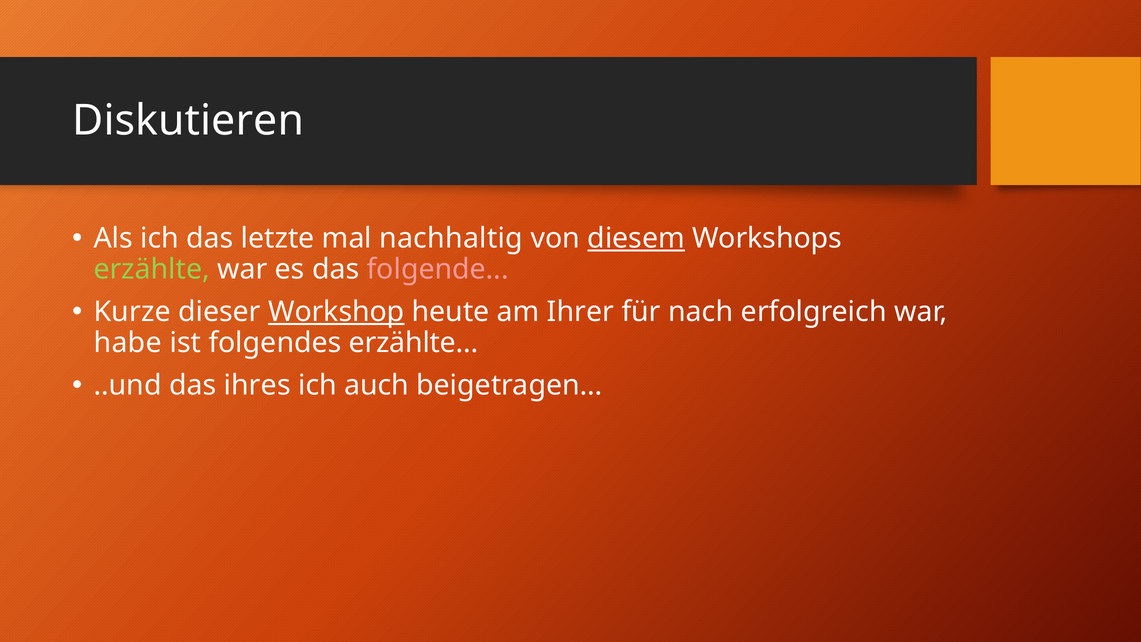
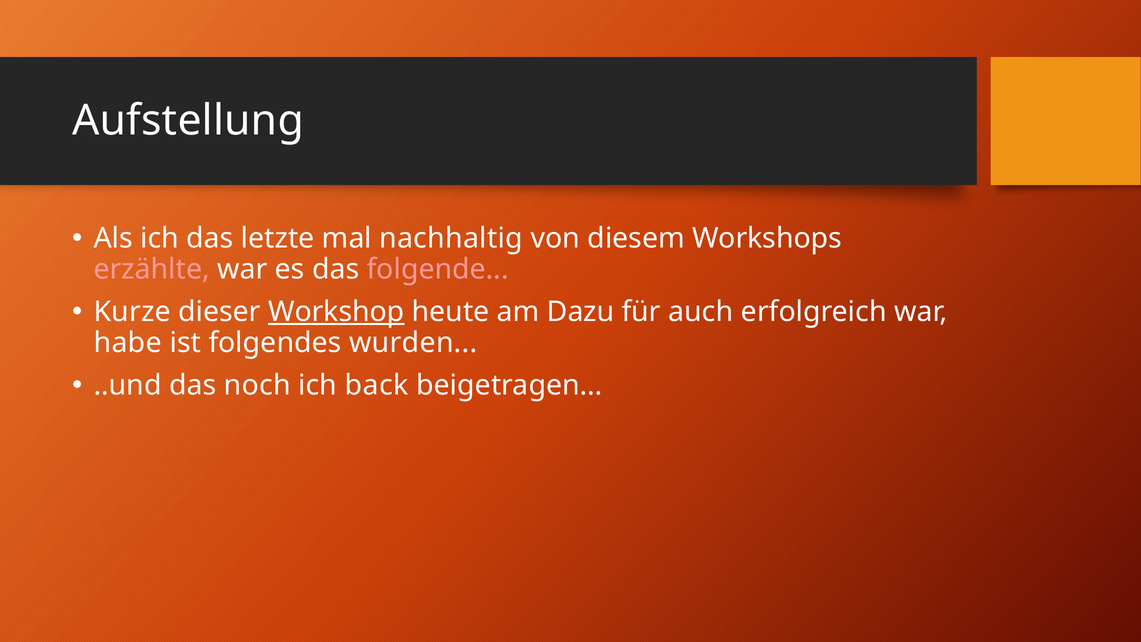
Diskutieren: Diskutieren -> Aufstellung (188, 121)
diesem underline: present -> none (636, 238)
erzählte colour: light green -> pink (152, 269)
Ihrer: Ihrer -> Dazu (581, 312)
nach: nach -> auch (701, 312)
folgendes erzählte: erzählte -> wurden (413, 342)
ihres: ihres -> noch (257, 385)
auch: auch -> back (377, 385)
